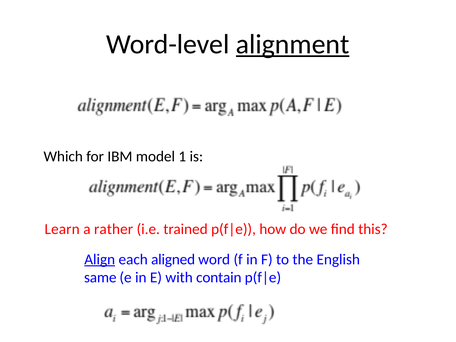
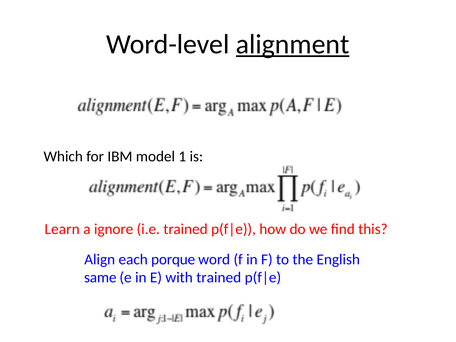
rather: rather -> ignore (114, 229)
Align underline: present -> none (100, 259)
aligned: aligned -> porque (173, 259)
with contain: contain -> trained (219, 278)
